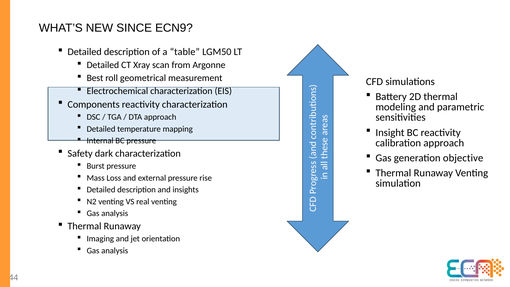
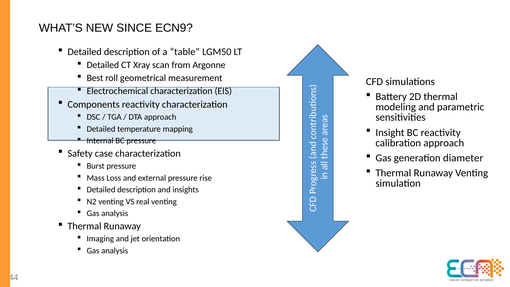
dark: dark -> case (104, 153)
objective: objective -> diameter (463, 158)
